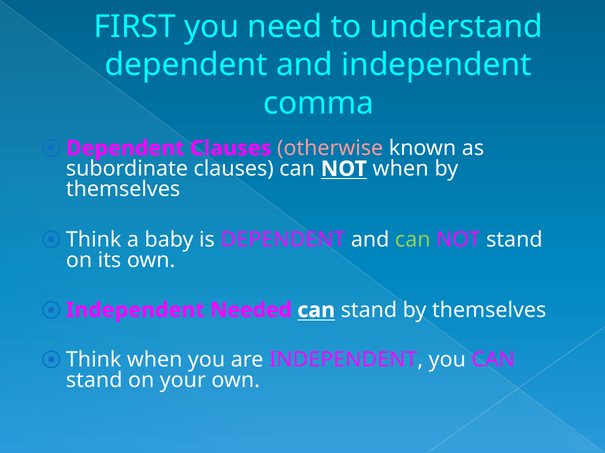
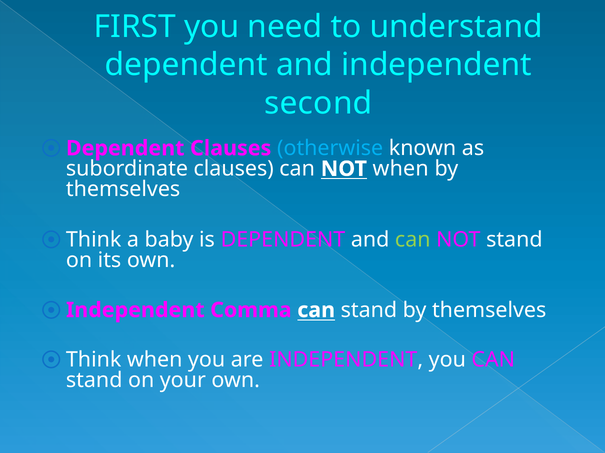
comma: comma -> second (318, 103)
otherwise colour: pink -> light blue (330, 149)
Needed: Needed -> Comma (251, 311)
